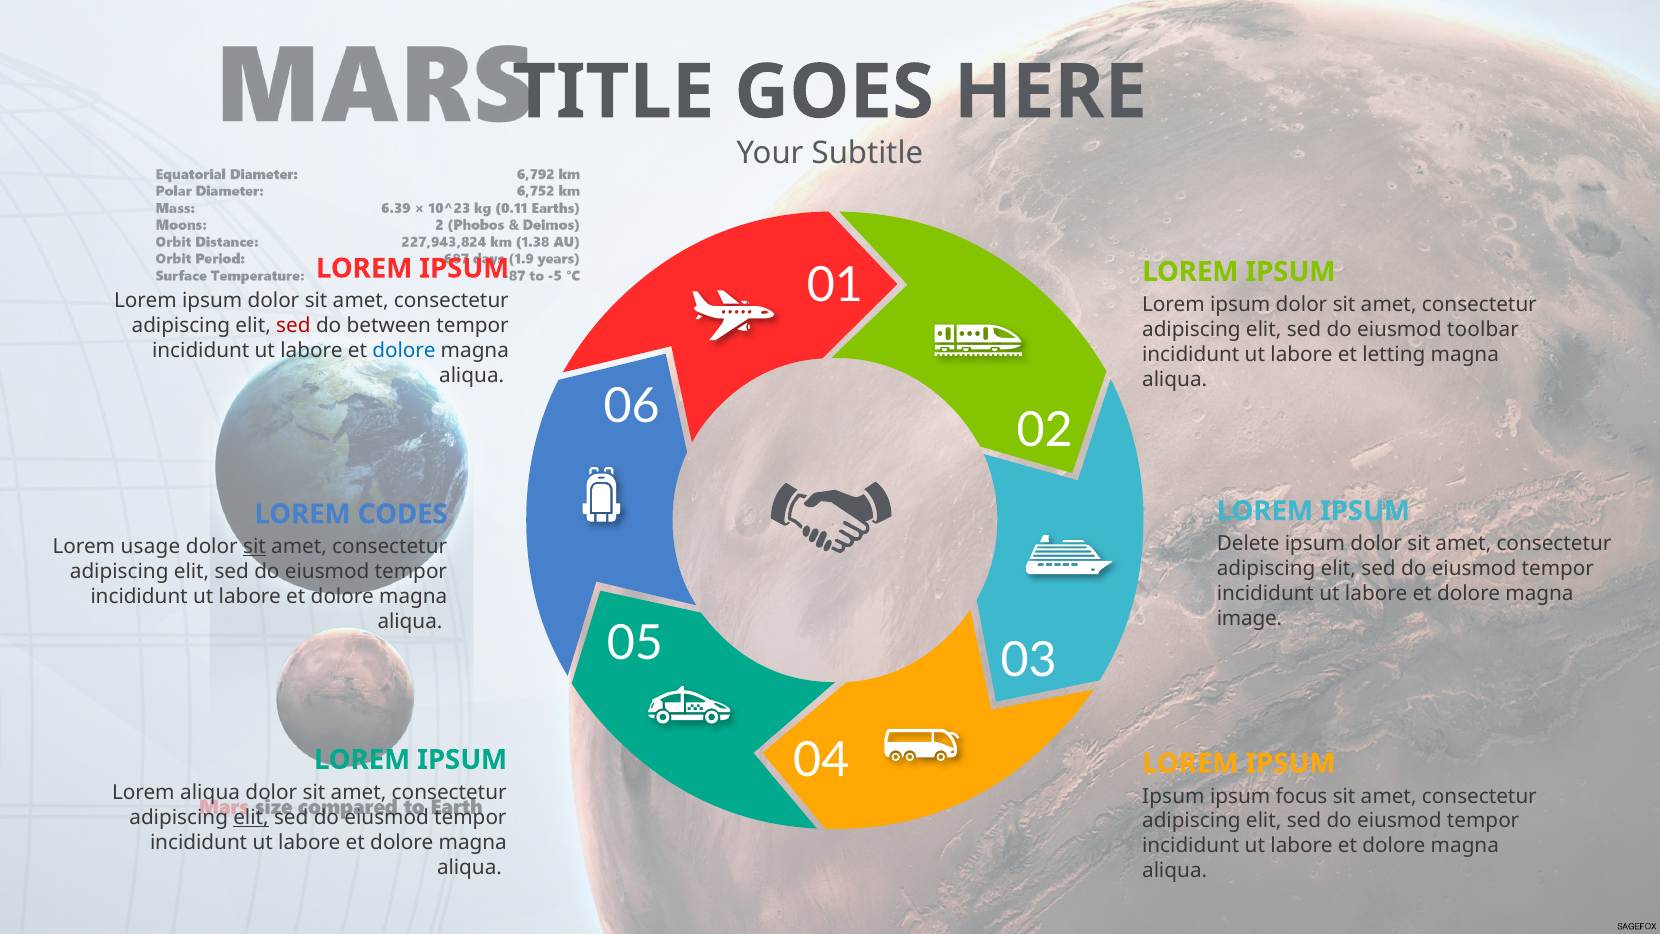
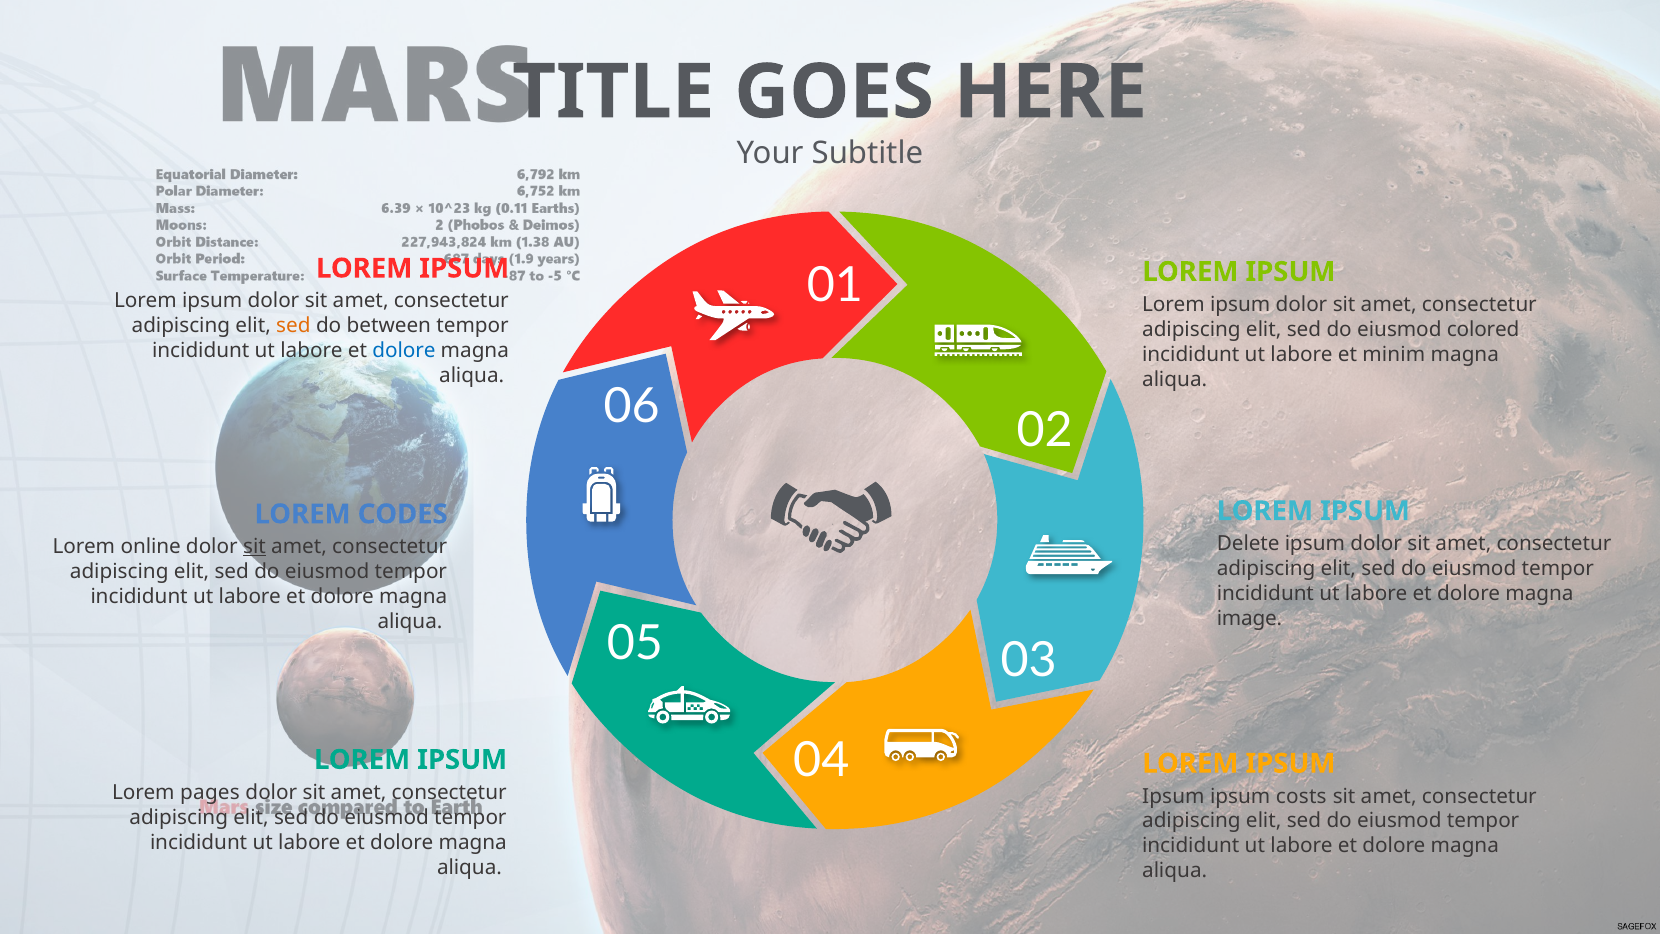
sed colour: red -> orange (293, 326)
toolbar: toolbar -> colored (1483, 329)
letting: letting -> minim (1394, 354)
usage: usage -> online (151, 547)
Lorem aliqua: aliqua -> pages (210, 792)
focus: focus -> costs (1301, 796)
elit underline: present -> none (251, 817)
